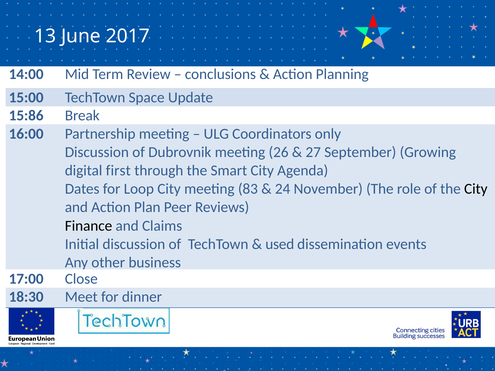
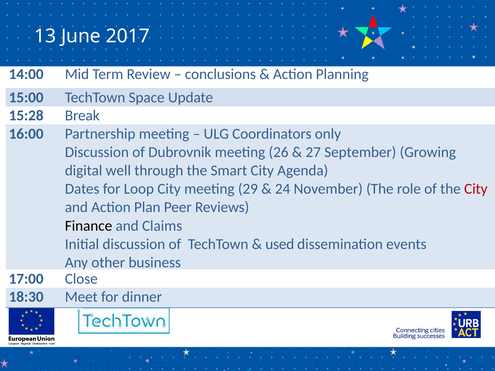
15:86: 15:86 -> 15:28 (26, 116)
first: first -> well (118, 171)
83: 83 -> 29 (248, 189)
City colour: black -> red (476, 189)
